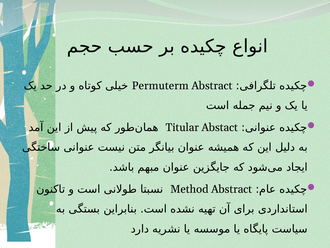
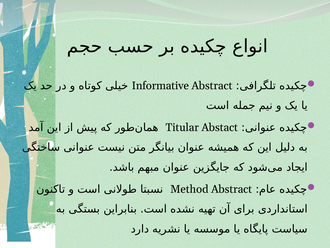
Permuterm: Permuterm -> Informative (160, 85)
